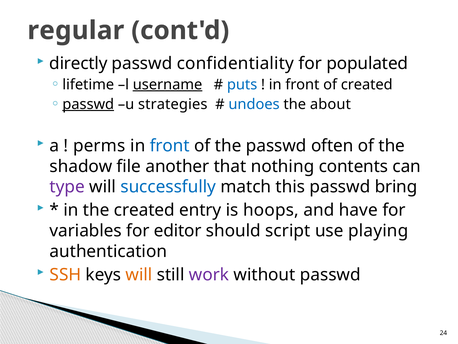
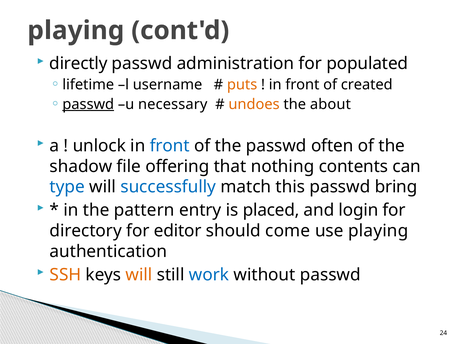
regular: regular -> playing (76, 30)
confidentiality: confidentiality -> administration (235, 63)
username underline: present -> none (168, 84)
puts colour: blue -> orange (242, 84)
strategies: strategies -> necessary (173, 104)
undoes colour: blue -> orange (254, 104)
perms: perms -> unlock (99, 145)
another: another -> offering (177, 166)
type colour: purple -> blue (67, 187)
the created: created -> pattern (144, 210)
hoops: hoops -> placed (271, 210)
have: have -> login (358, 210)
variables: variables -> directory (86, 231)
script: script -> come (288, 231)
work colour: purple -> blue (209, 274)
